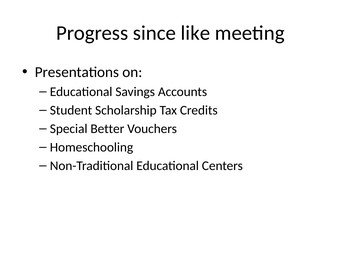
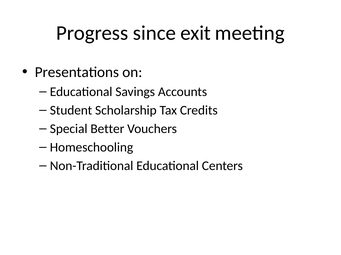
like: like -> exit (196, 33)
